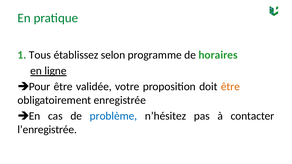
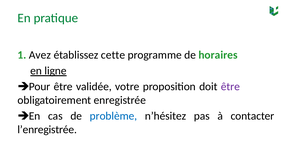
Tous: Tous -> Avez (40, 55)
selon: selon -> cette (113, 55)
être colour: orange -> purple (230, 87)
